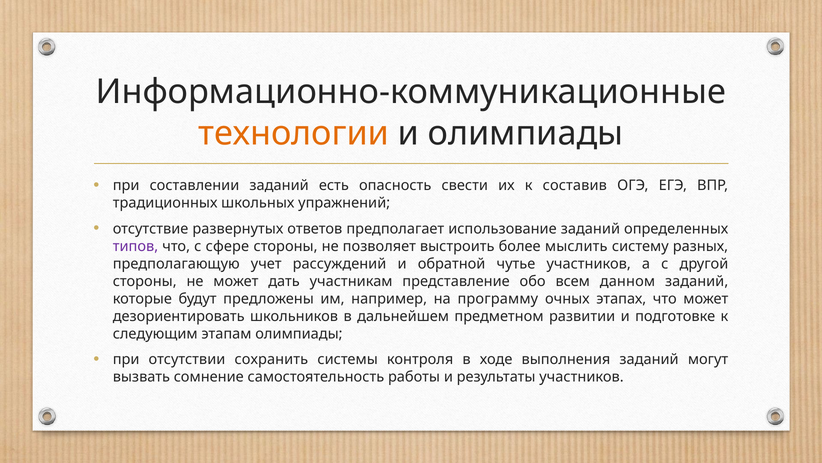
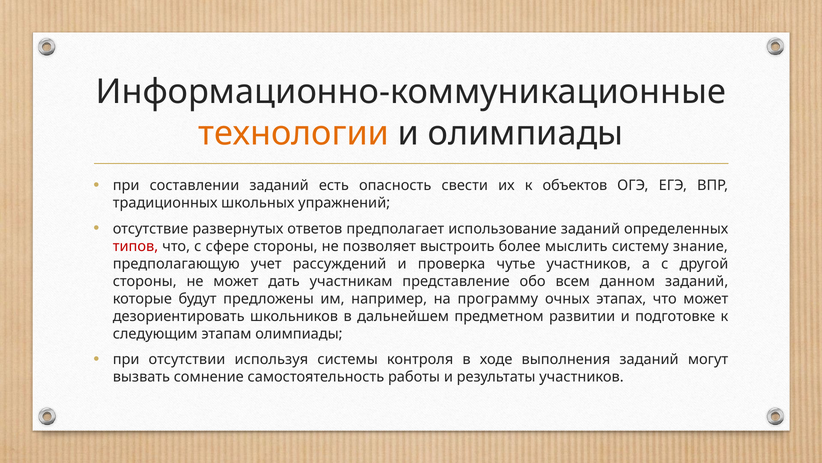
составив: составив -> объектов (575, 185)
типов colour: purple -> red (135, 246)
разных: разных -> знание (700, 246)
обратной: обратной -> проверка (452, 263)
сохранить: сохранить -> используя (271, 359)
